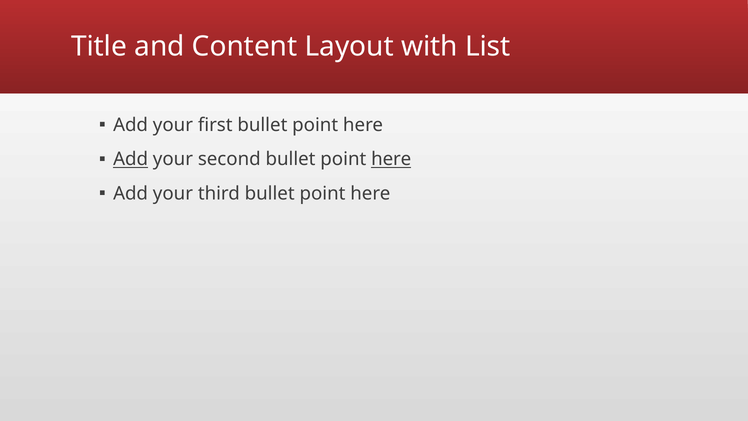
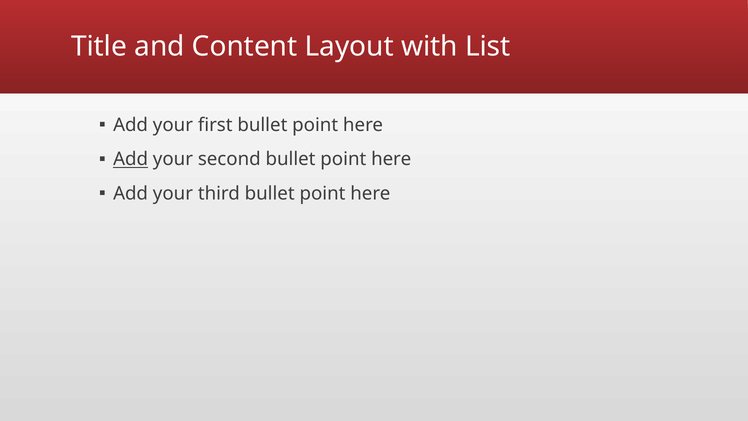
here underline: present -> none (391, 159)
